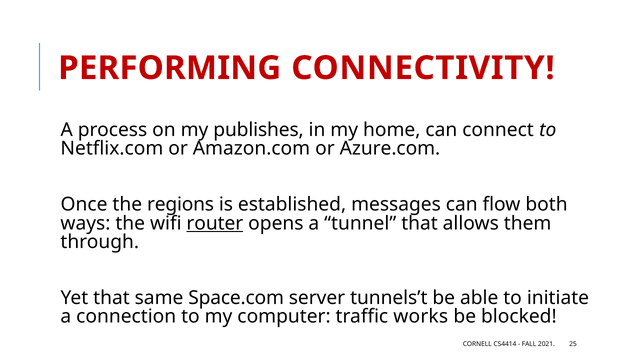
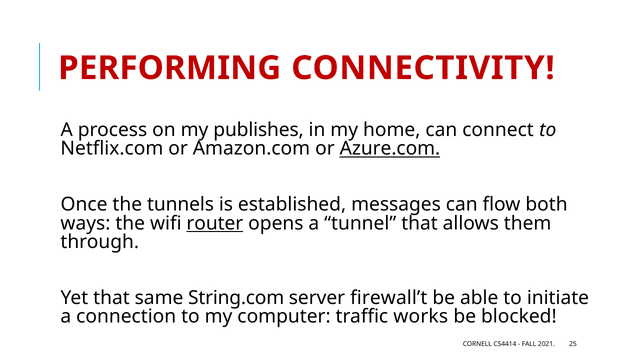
Azure.com underline: none -> present (390, 149)
regions: regions -> tunnels (181, 205)
Space.com: Space.com -> String.com (236, 298)
tunnels’t: tunnels’t -> firewall’t (389, 298)
